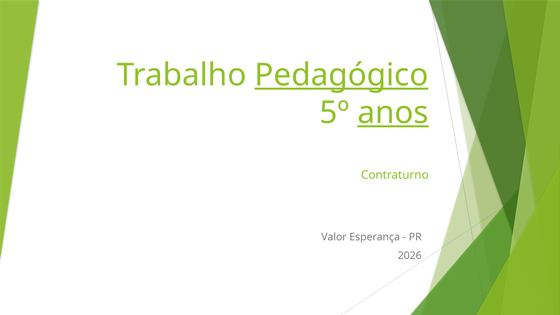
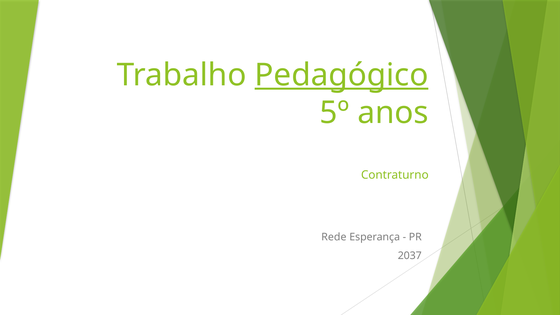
anos underline: present -> none (393, 113)
Valor: Valor -> Rede (334, 237)
2026: 2026 -> 2037 (410, 256)
